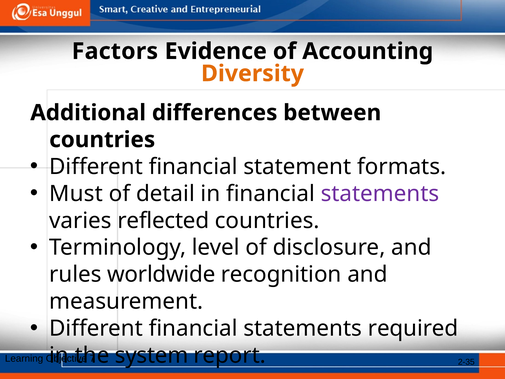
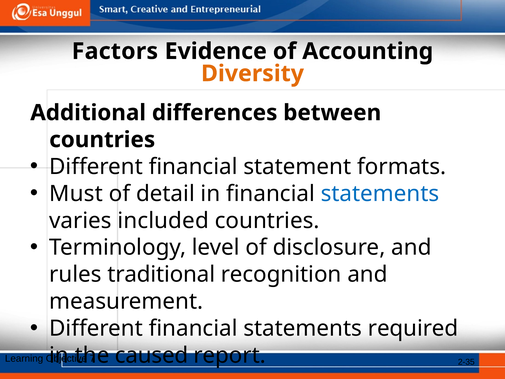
statements colour: purple -> blue (380, 194)
reflected: reflected -> included (163, 220)
worldwide: worldwide -> traditional (161, 274)
system: system -> caused (152, 355)
